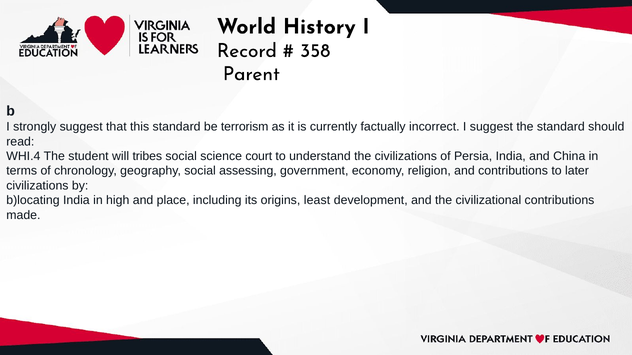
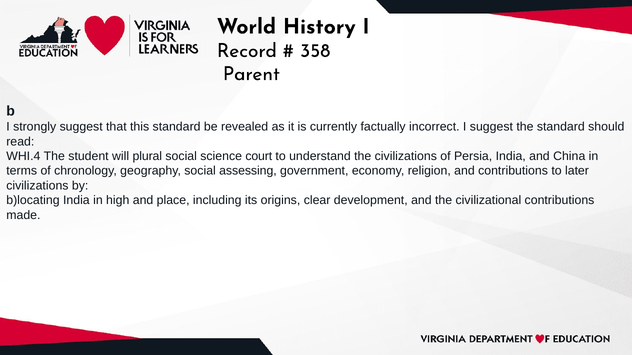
terrorism: terrorism -> revealed (245, 127)
tribes: tribes -> plural (147, 156)
least: least -> clear (317, 201)
